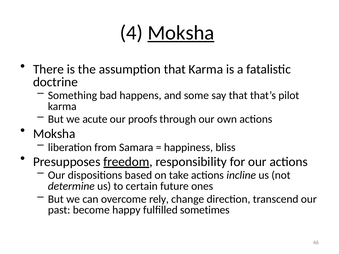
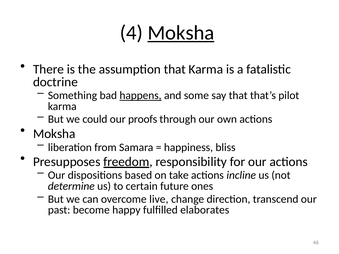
happens underline: none -> present (141, 96)
acute: acute -> could (95, 119)
rely: rely -> live (159, 199)
sometimes: sometimes -> elaborates (205, 210)
